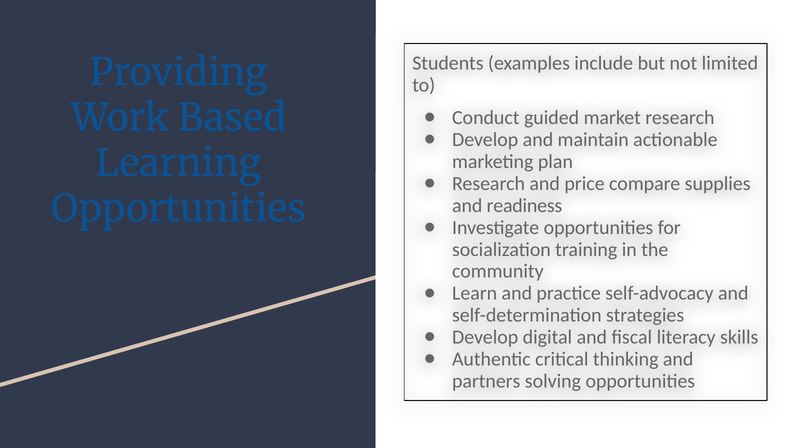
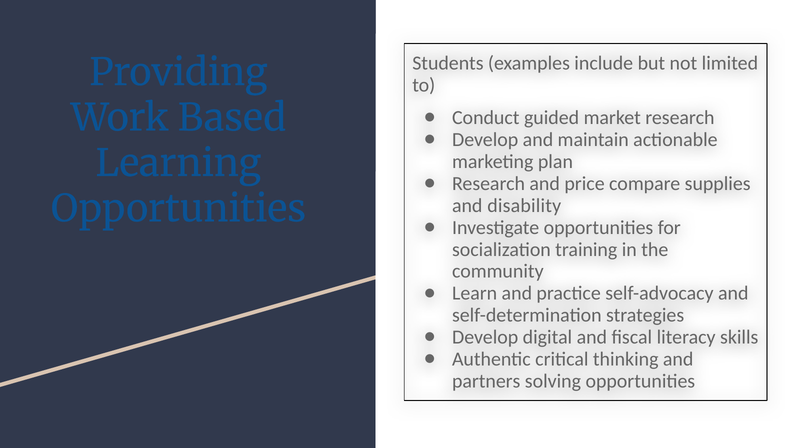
readiness: readiness -> disability (524, 205)
